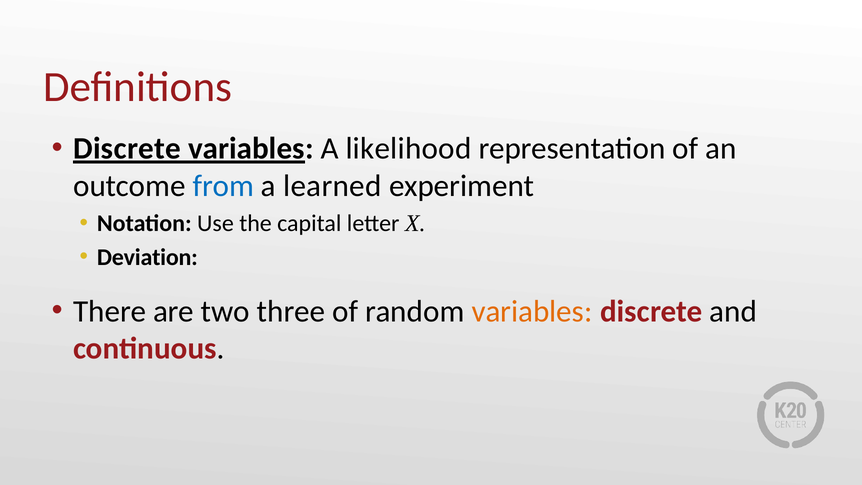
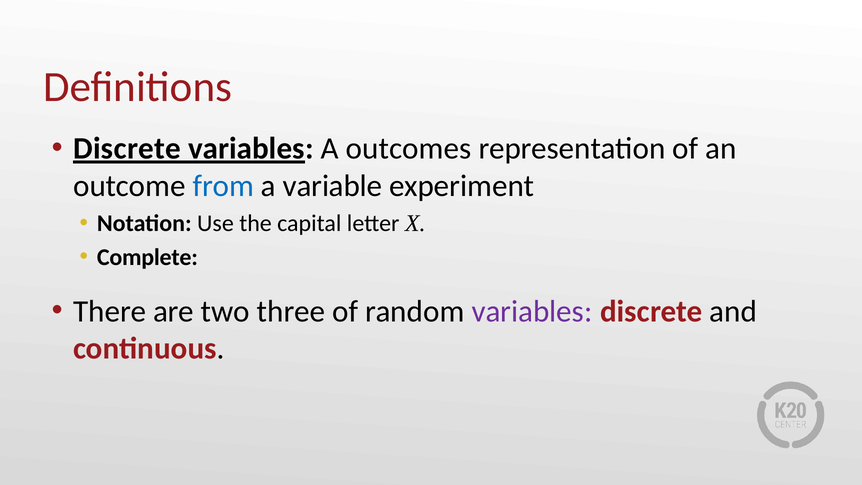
likelihood: likelihood -> outcomes (409, 149)
learned: learned -> variable (332, 186)
Deviation: Deviation -> Complete (147, 257)
variables colour: orange -> purple (532, 311)
